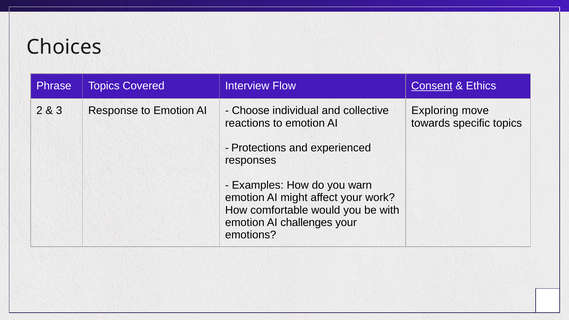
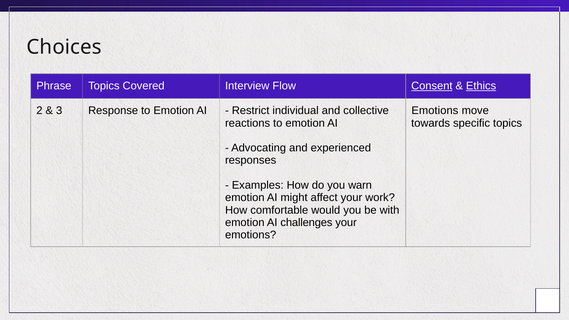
Ethics underline: none -> present (481, 86)
Choose: Choose -> Restrict (251, 111)
Exploring: Exploring -> Emotions (435, 111)
Protections: Protections -> Advocating (259, 148)
